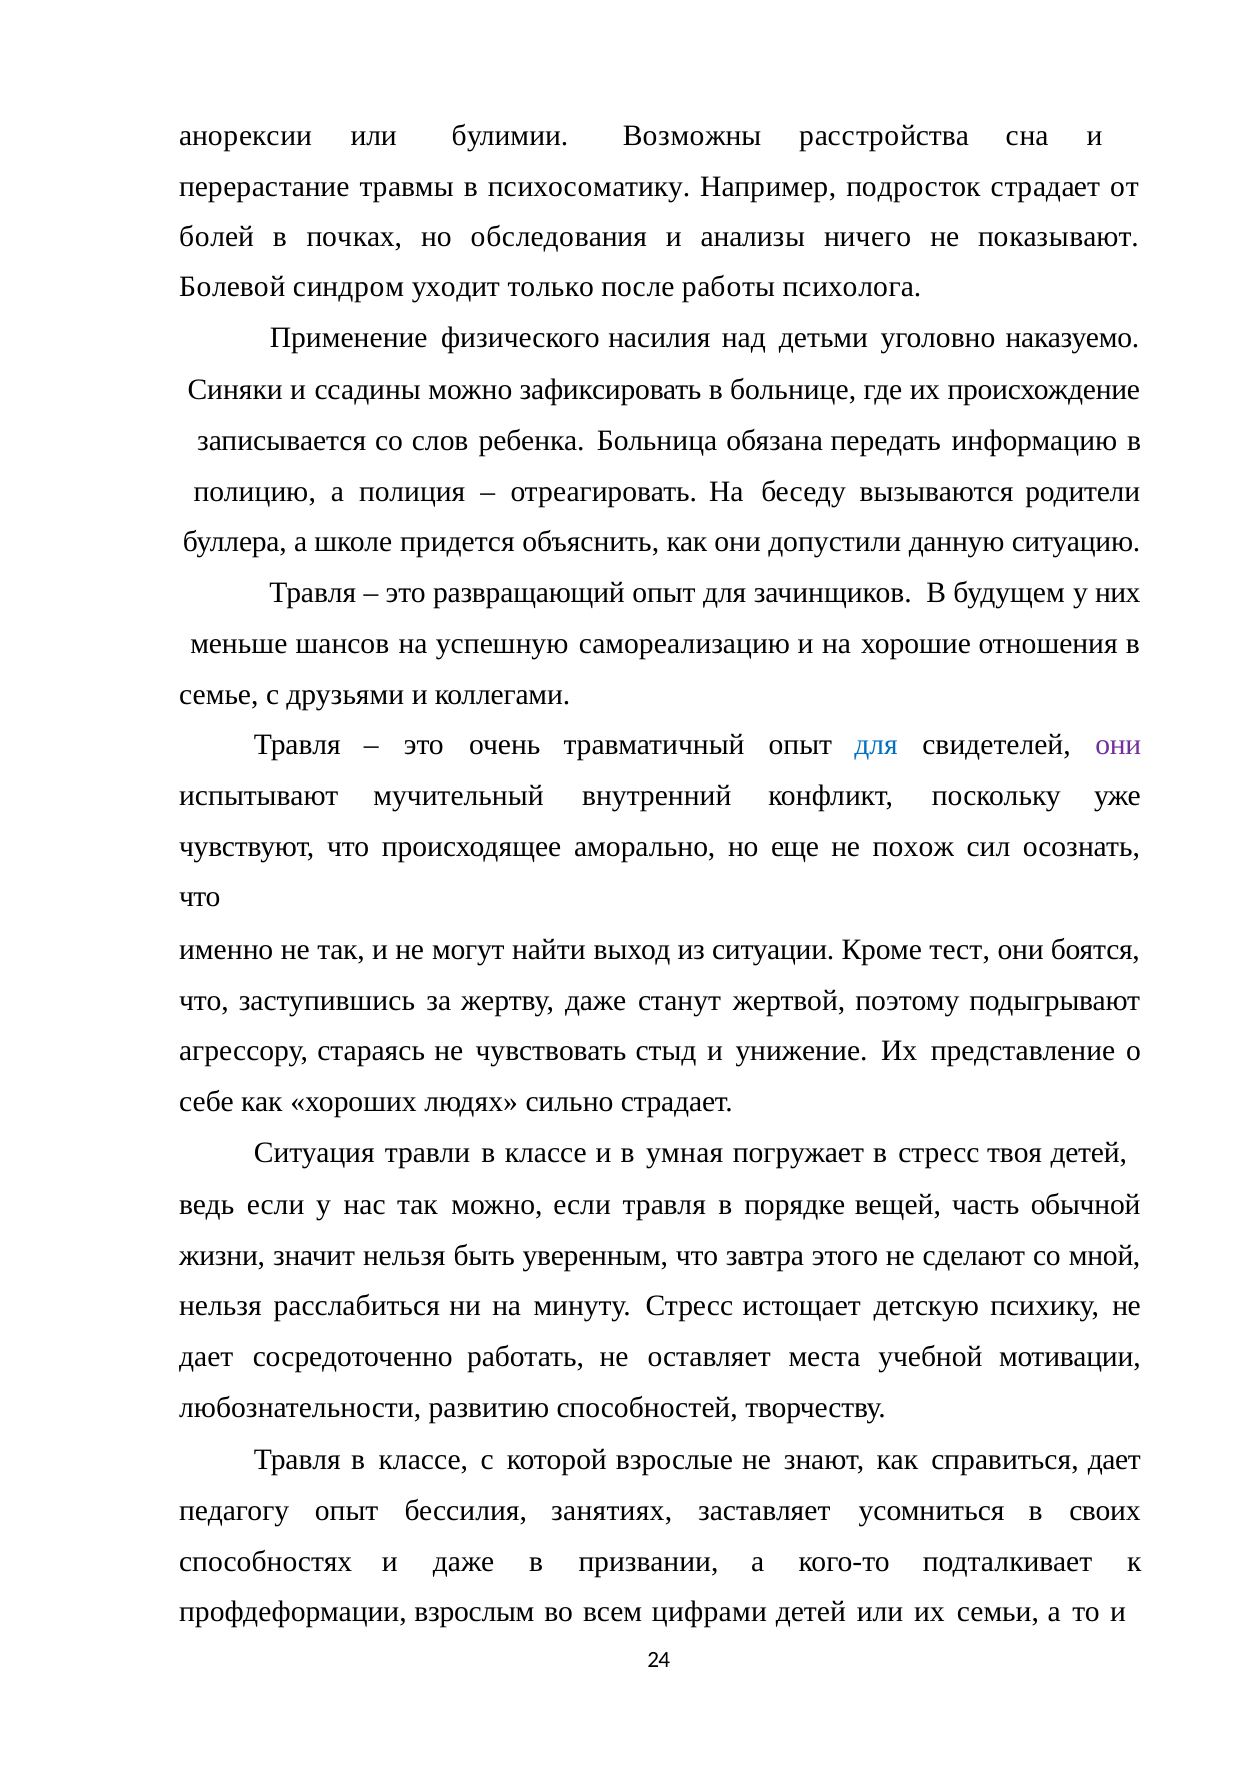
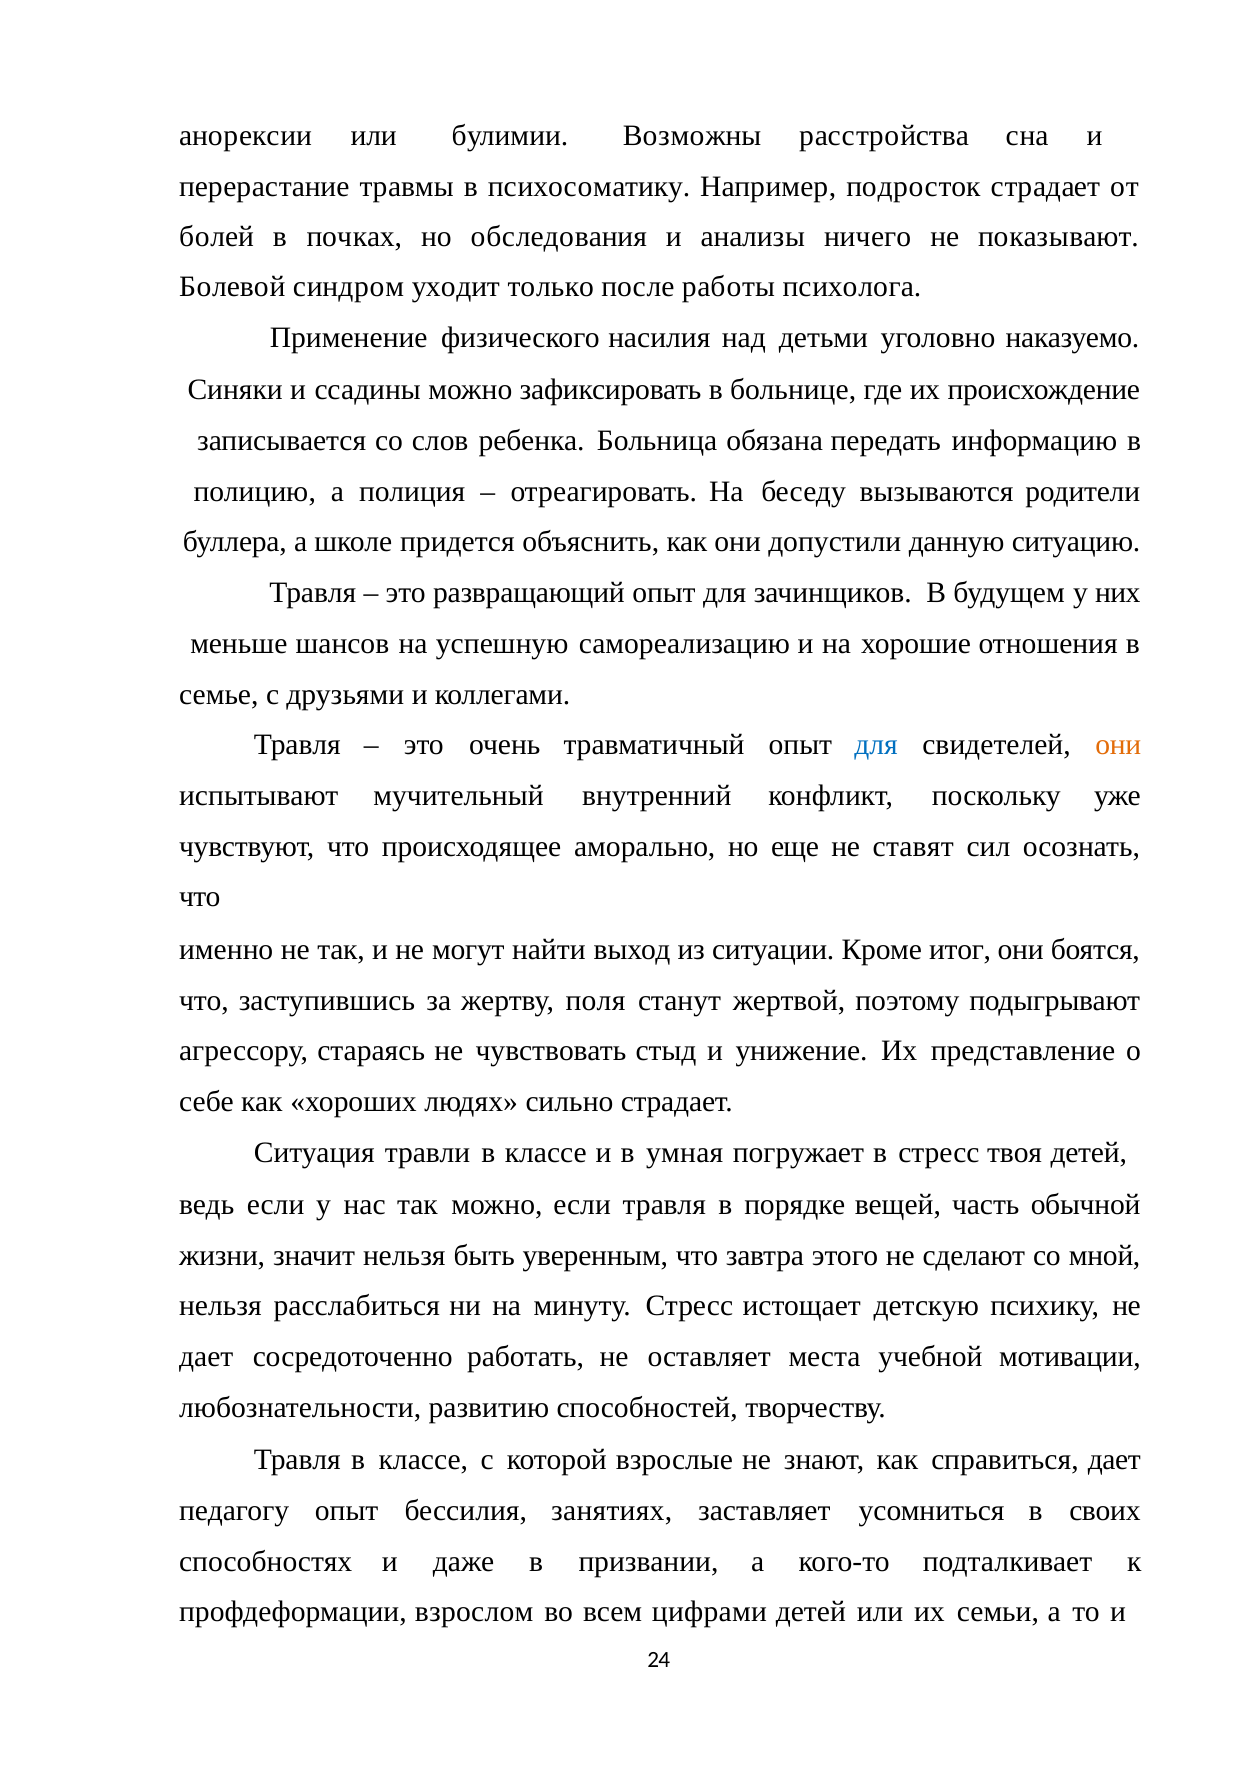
они colour: purple -> orange (1118, 745)
похож: похож -> ставят (913, 846)
тест: тест -> итог (960, 950)
жертву даже: даже -> поля (595, 1000)
взрослым: взрослым -> взрослом (474, 1612)
